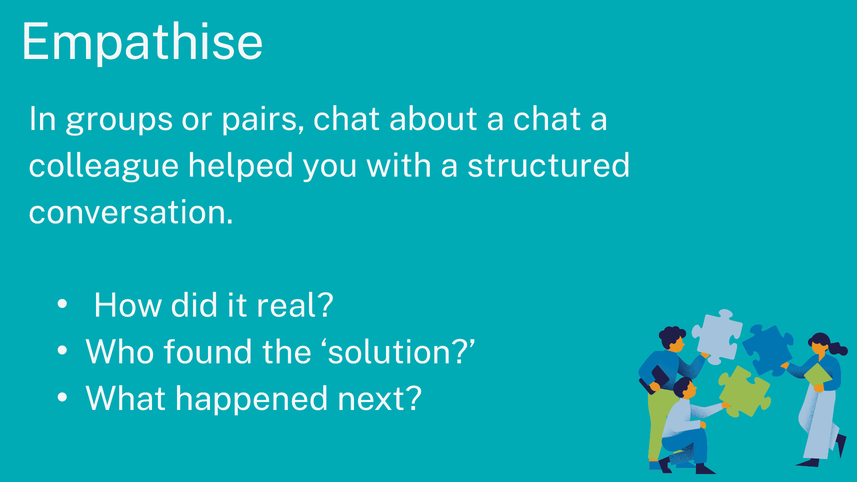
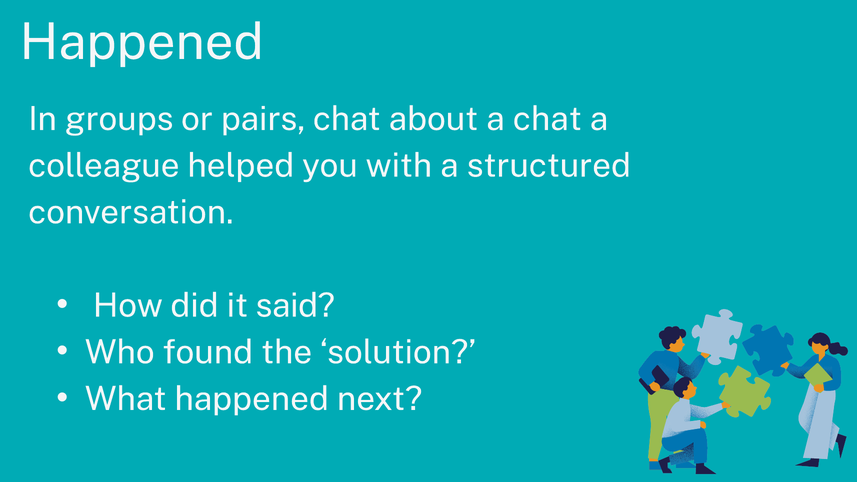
Empathise: Empathise -> Happened (142, 42)
real: real -> said (295, 306)
